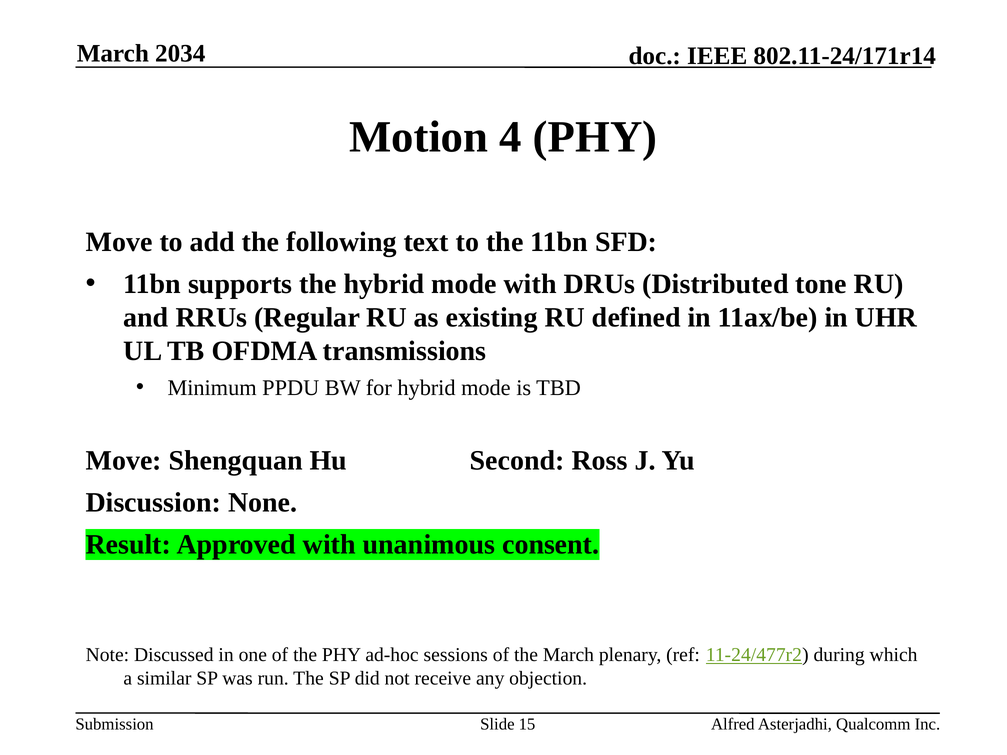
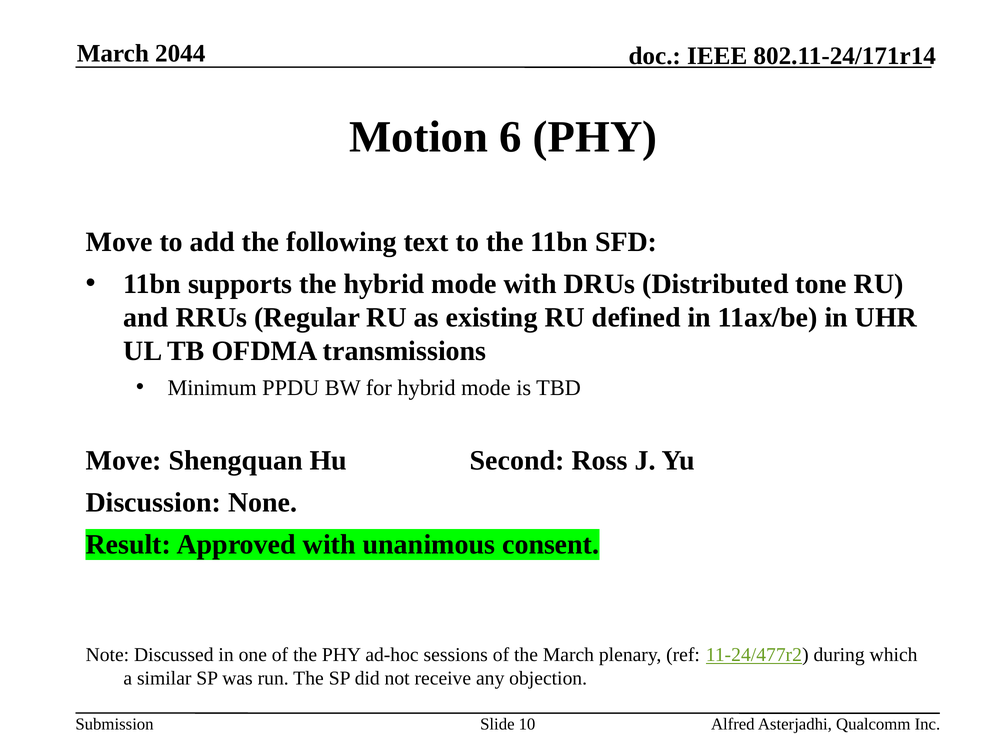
2034: 2034 -> 2044 (180, 53)
4: 4 -> 6 (511, 137)
15: 15 -> 10 (527, 724)
